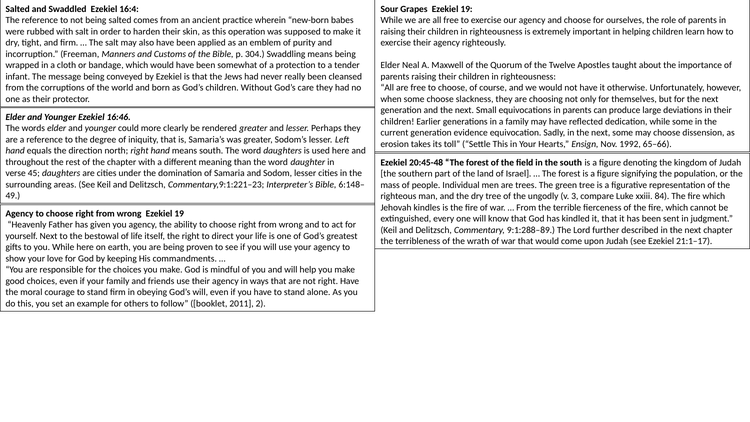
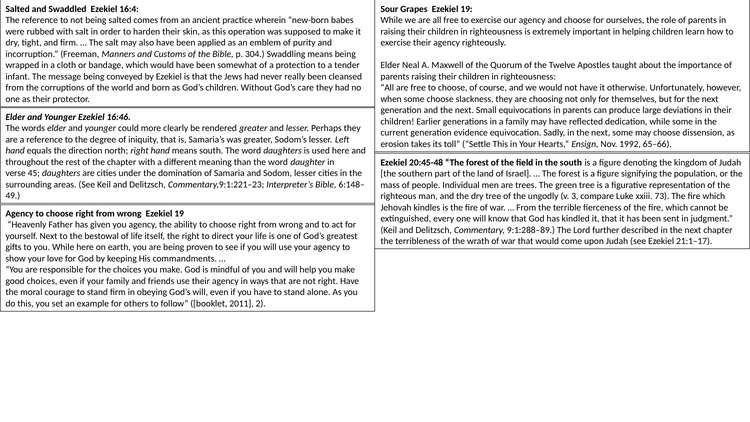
84: 84 -> 73 (662, 196)
